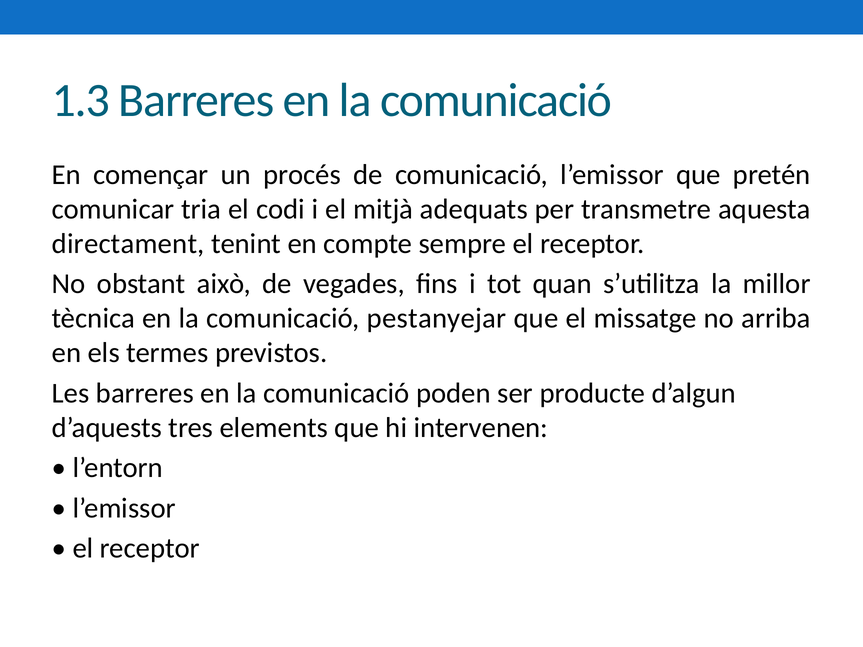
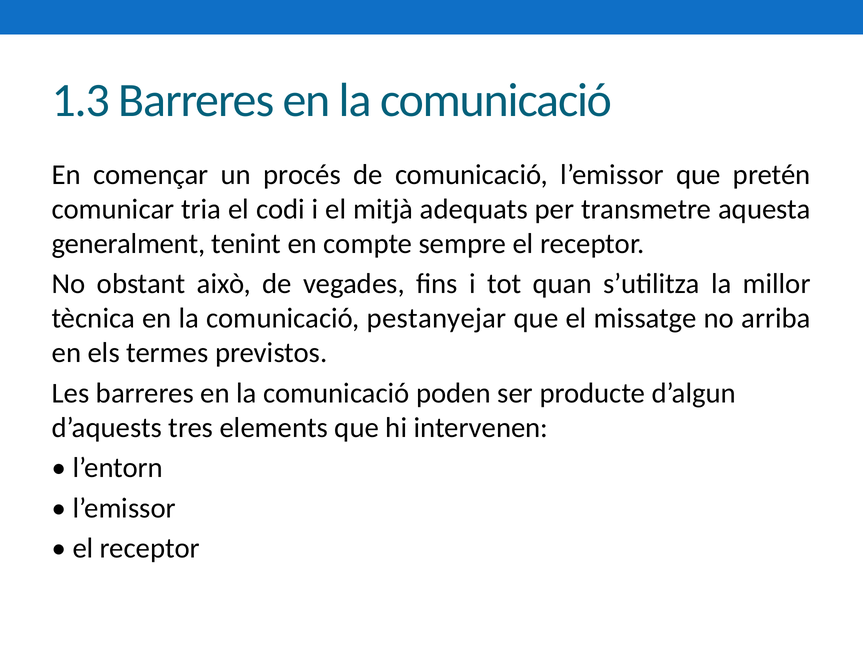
directament: directament -> generalment (128, 244)
